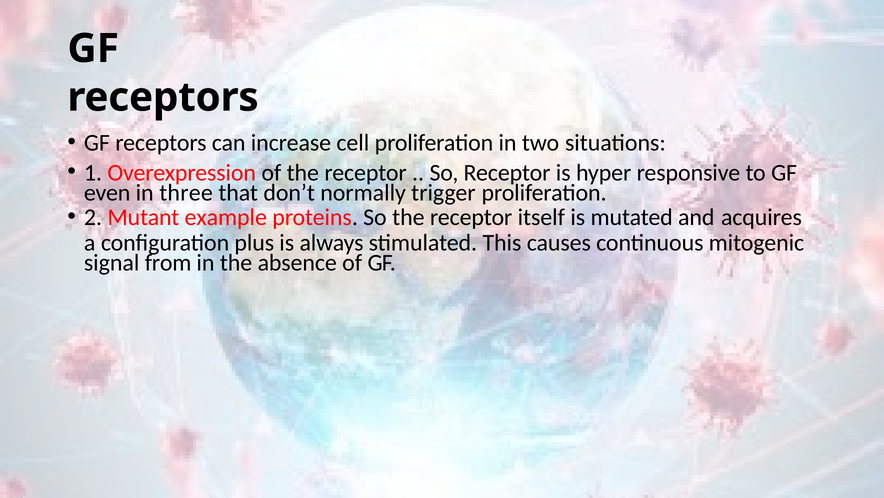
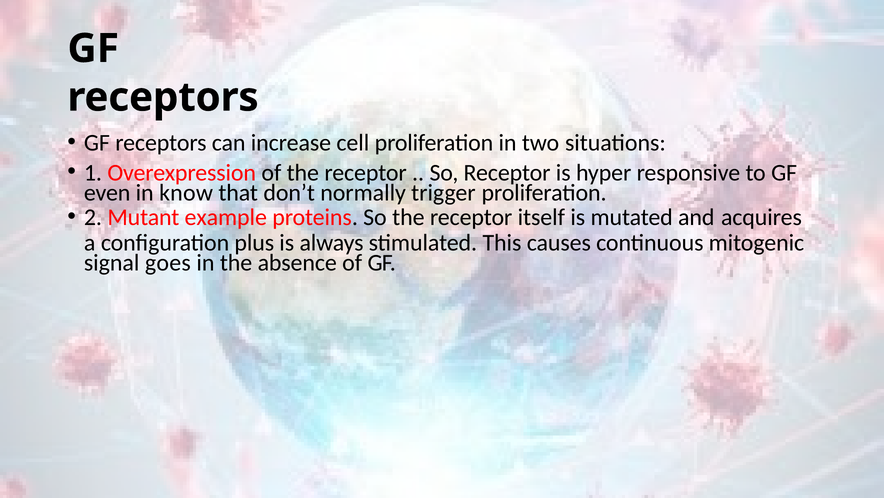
three: three -> know (186, 193)
from: from -> goes (168, 262)
